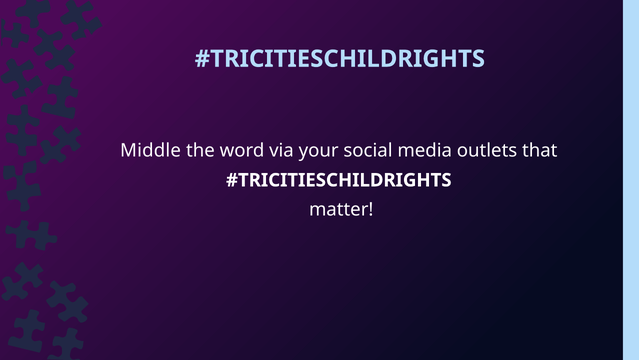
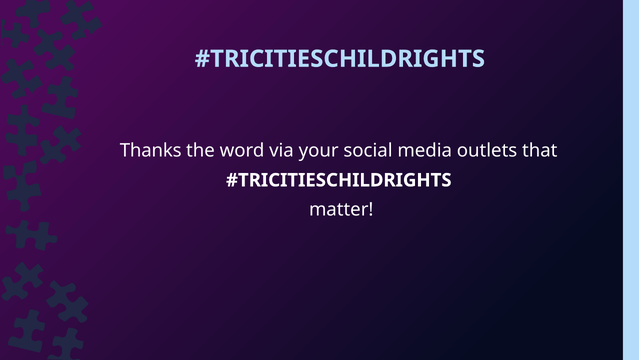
Middle: Middle -> Thanks (151, 151)
